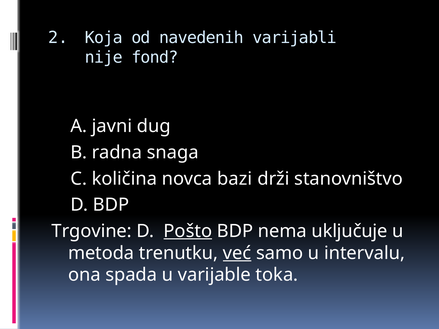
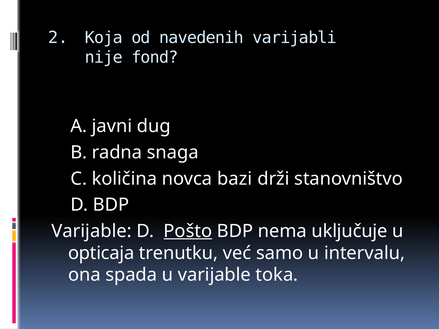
Trgovine: Trgovine -> Varijable (92, 231)
metoda: metoda -> opticaja (101, 253)
već underline: present -> none (237, 253)
